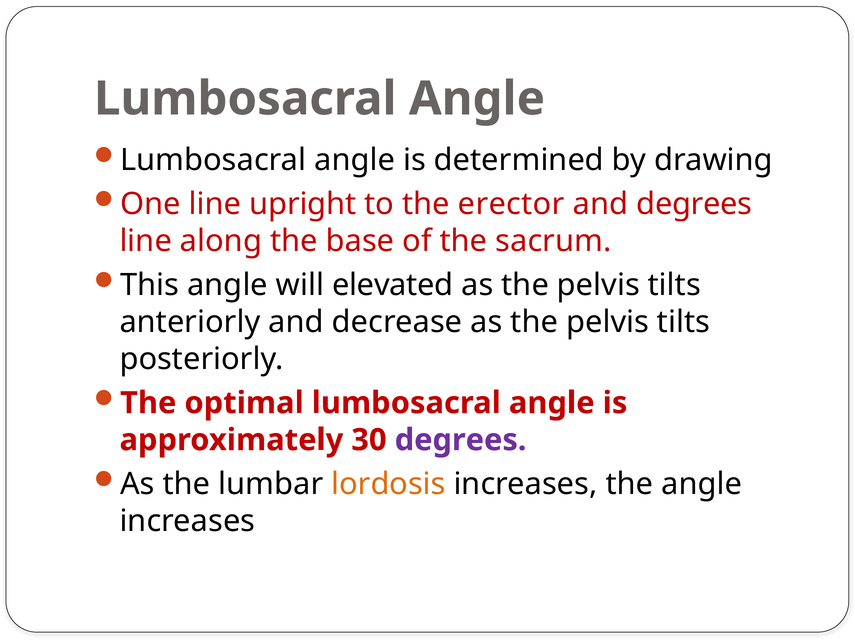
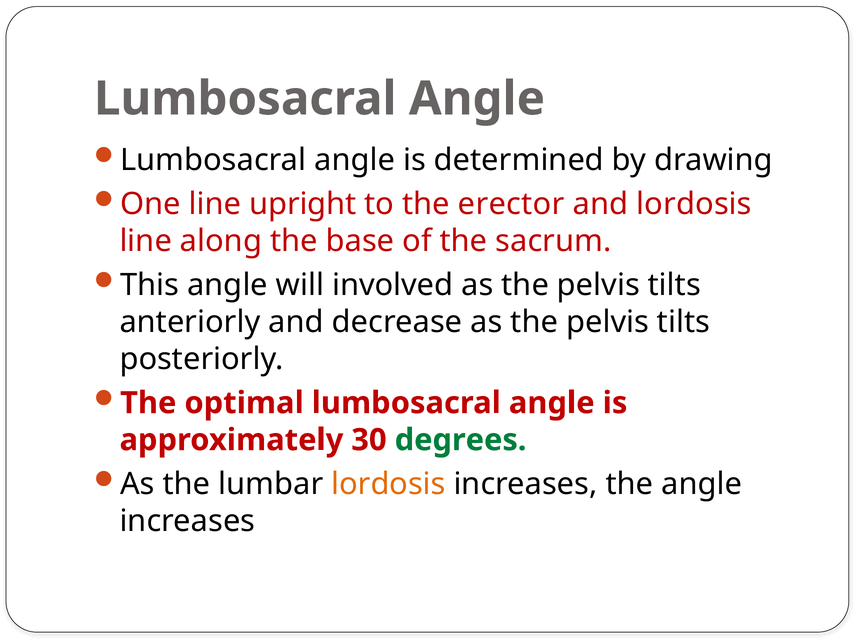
and degrees: degrees -> lordosis (694, 204)
elevated: elevated -> involved (393, 285)
degrees colour: purple -> green (461, 440)
